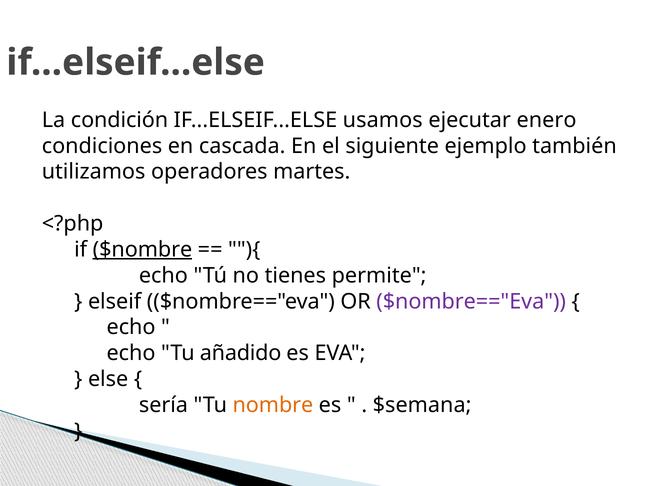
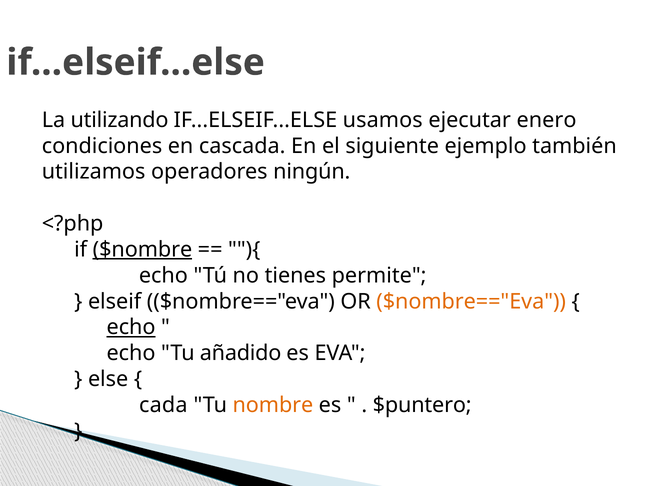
condición: condición -> utilizando (120, 120)
martes: martes -> ningún (312, 172)
$nombre=="Eva colour: purple -> orange (471, 301)
echo underline: none -> present (131, 327)
sería: sería -> cada (163, 405)
$semana: $semana -> $puntero (422, 405)
